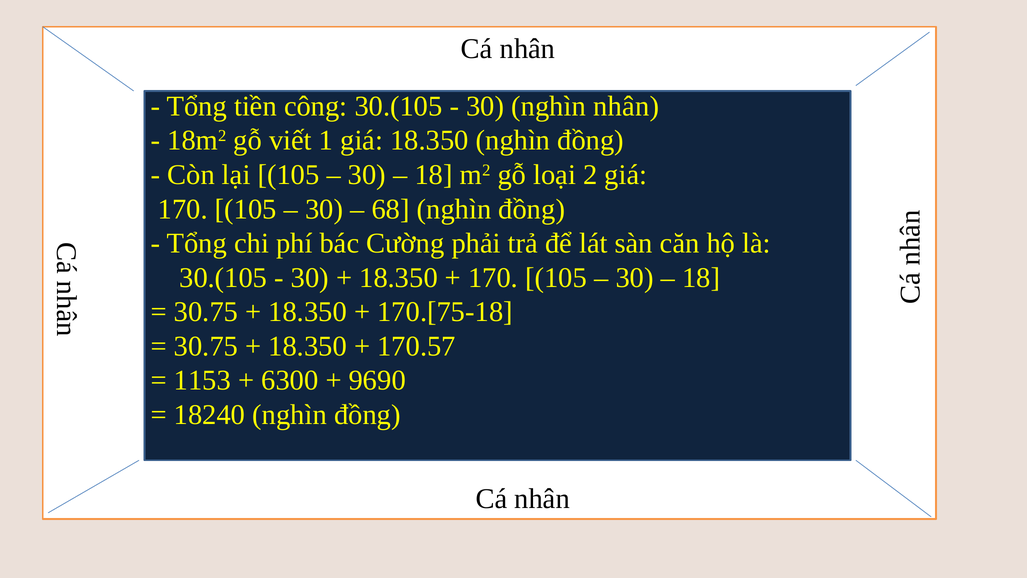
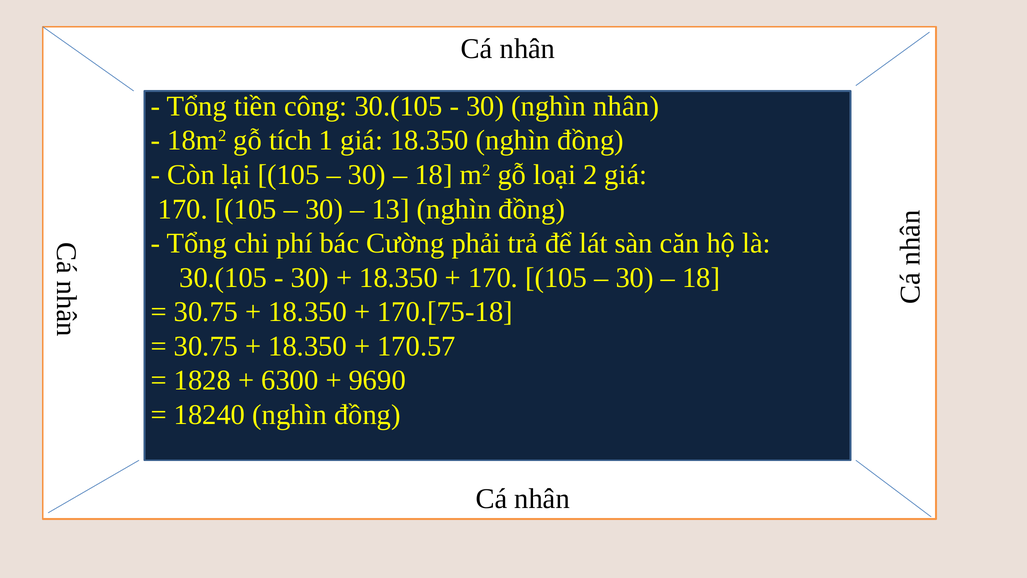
gỗ viết: viết -> tích (290, 140)
68: 68 -> 13 (391, 209)
1153: 1153 -> 1828 (202, 380)
